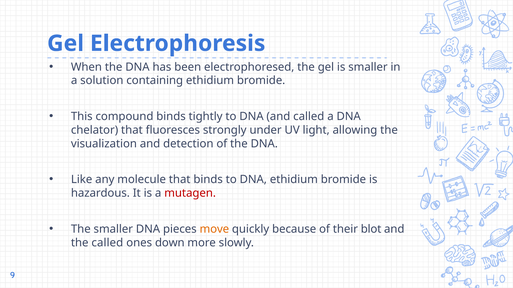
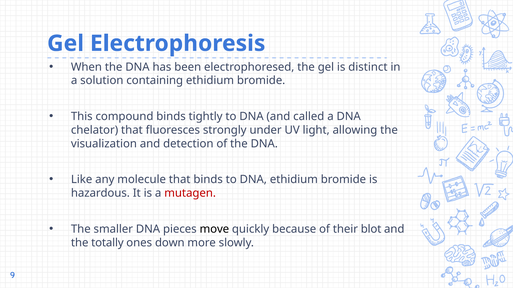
is smaller: smaller -> distinct (368, 67)
move colour: orange -> black (214, 229)
the called: called -> totally (107, 243)
